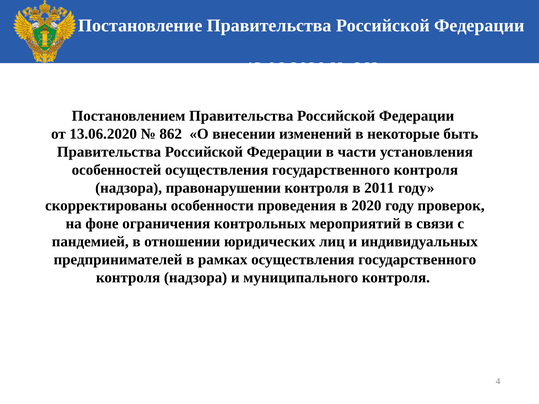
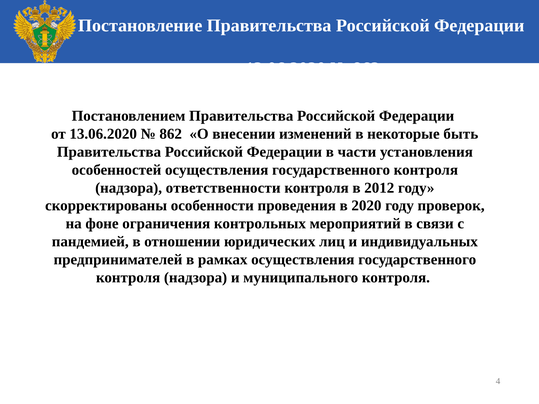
правонарушении: правонарушении -> ответственности (223, 188)
2011: 2011 -> 2012 (379, 188)
